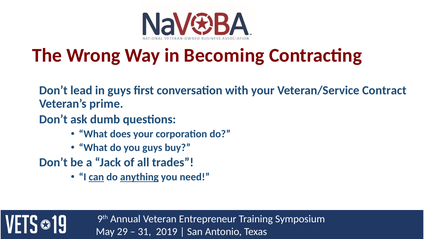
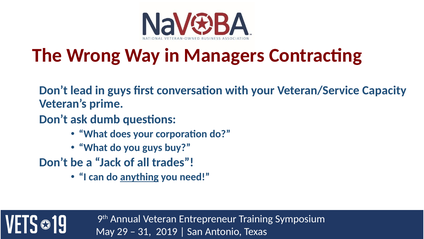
Becoming: Becoming -> Managers (224, 55)
Contract: Contract -> Capacity (384, 90)
can underline: present -> none (96, 177)
